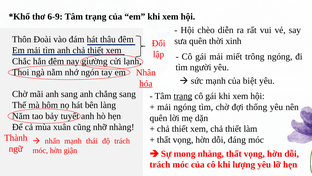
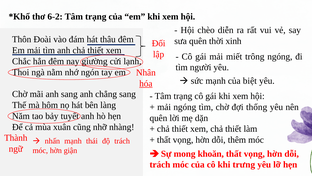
6-9: 6-9 -> 6-2 (55, 17)
trạng underline: present -> none (183, 96)
đáng: đáng -> thêm (237, 140)
mong nhàng: nhàng -> khoăn (211, 153)
lượng: lượng -> trưng (244, 164)
